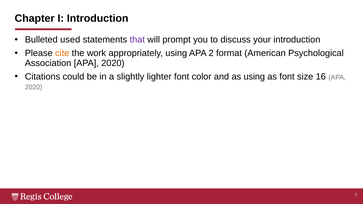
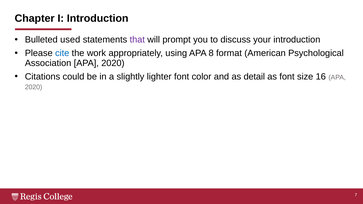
cite colour: orange -> blue (62, 53)
2: 2 -> 8 (211, 53)
as using: using -> detail (254, 77)
